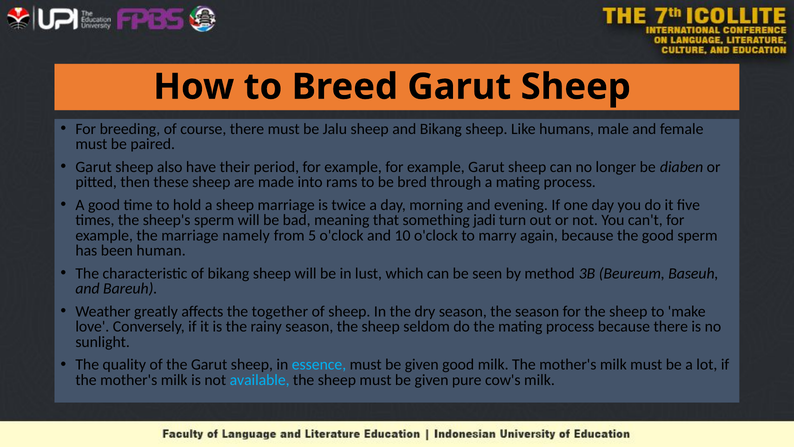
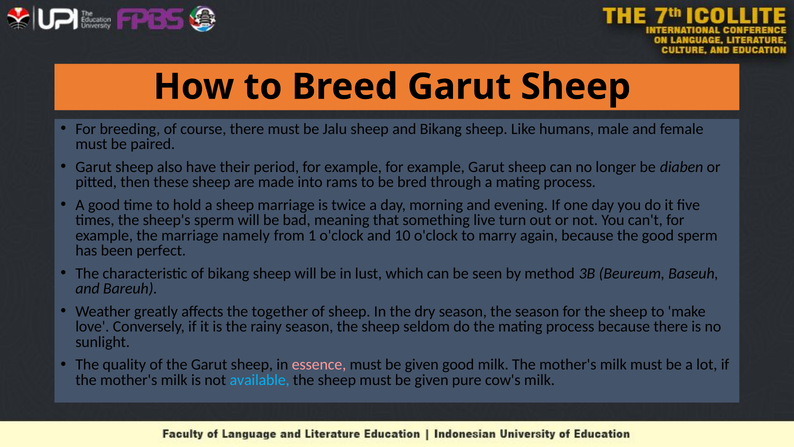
jadi: jadi -> live (484, 220)
5: 5 -> 1 (312, 235)
human: human -> perfect (161, 251)
essence colour: light blue -> pink (319, 364)
